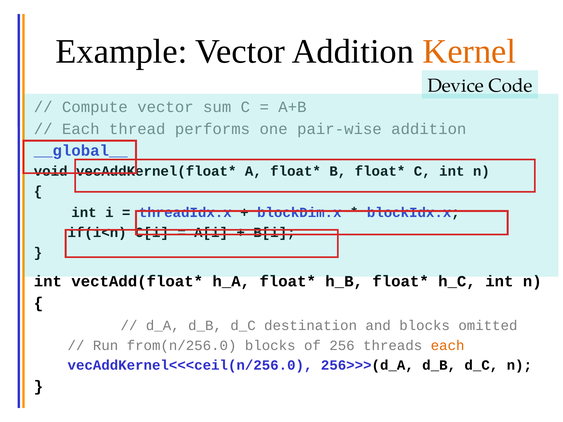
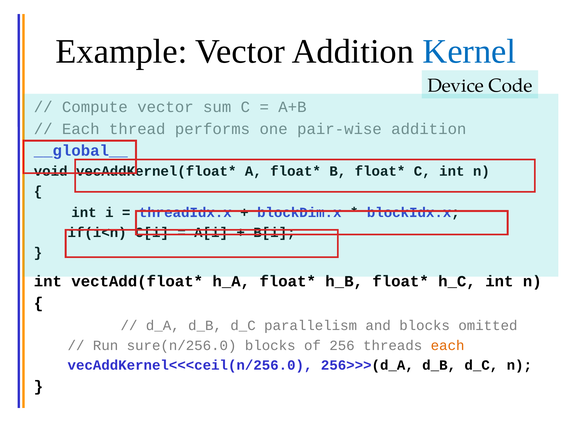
Kernel colour: orange -> blue (469, 52)
destination: destination -> parallelism (311, 326)
from(n/256.0: from(n/256.0 -> sure(n/256.0 (182, 346)
